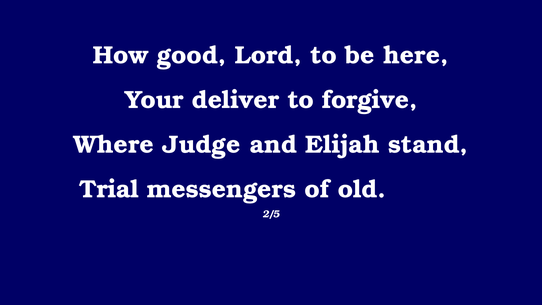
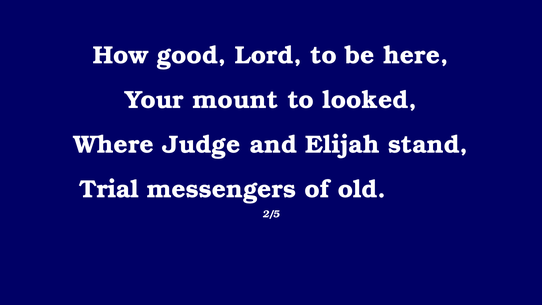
deliver: deliver -> mount (235, 100)
forgive: forgive -> looked (370, 100)
